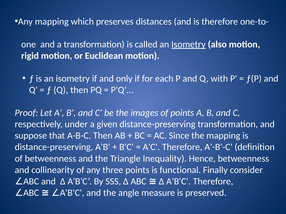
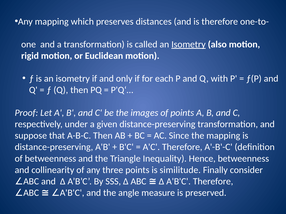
functional: functional -> similitude (180, 170)
